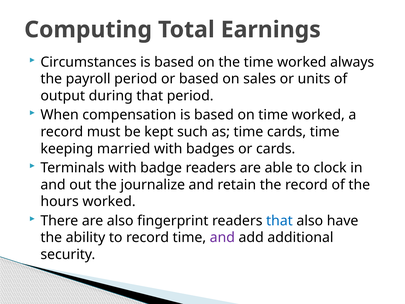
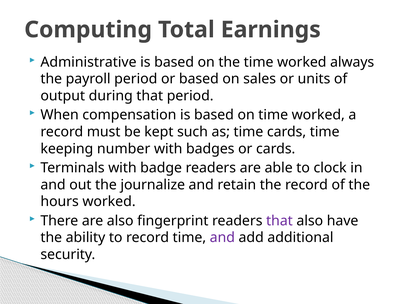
Circumstances: Circumstances -> Administrative (89, 62)
married: married -> number (124, 149)
that colour: blue -> purple (279, 221)
